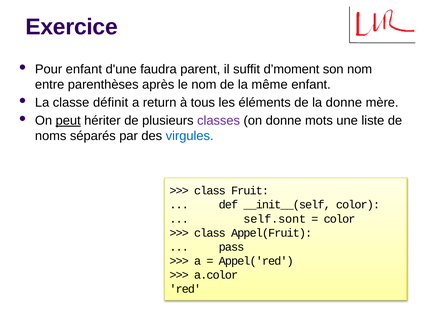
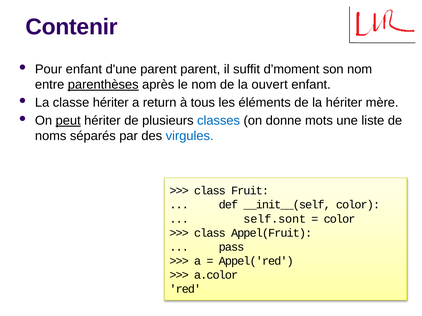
Exercice: Exercice -> Contenir (72, 27)
d'une faudra: faudra -> parent (158, 69)
parenthèses underline: none -> present (103, 85)
même: même -> ouvert (270, 85)
classe définit: définit -> hériter (111, 103)
la donne: donne -> hériter (344, 103)
classes colour: purple -> blue (219, 121)
